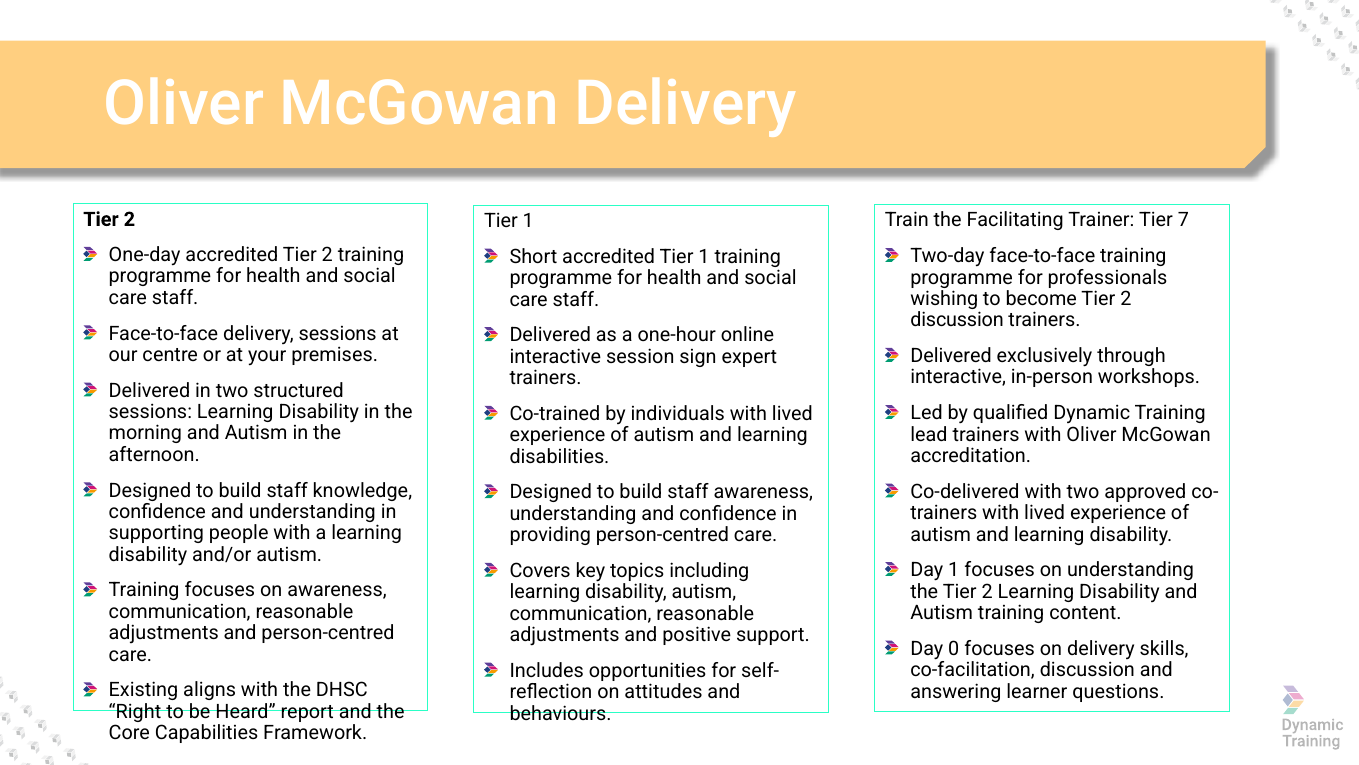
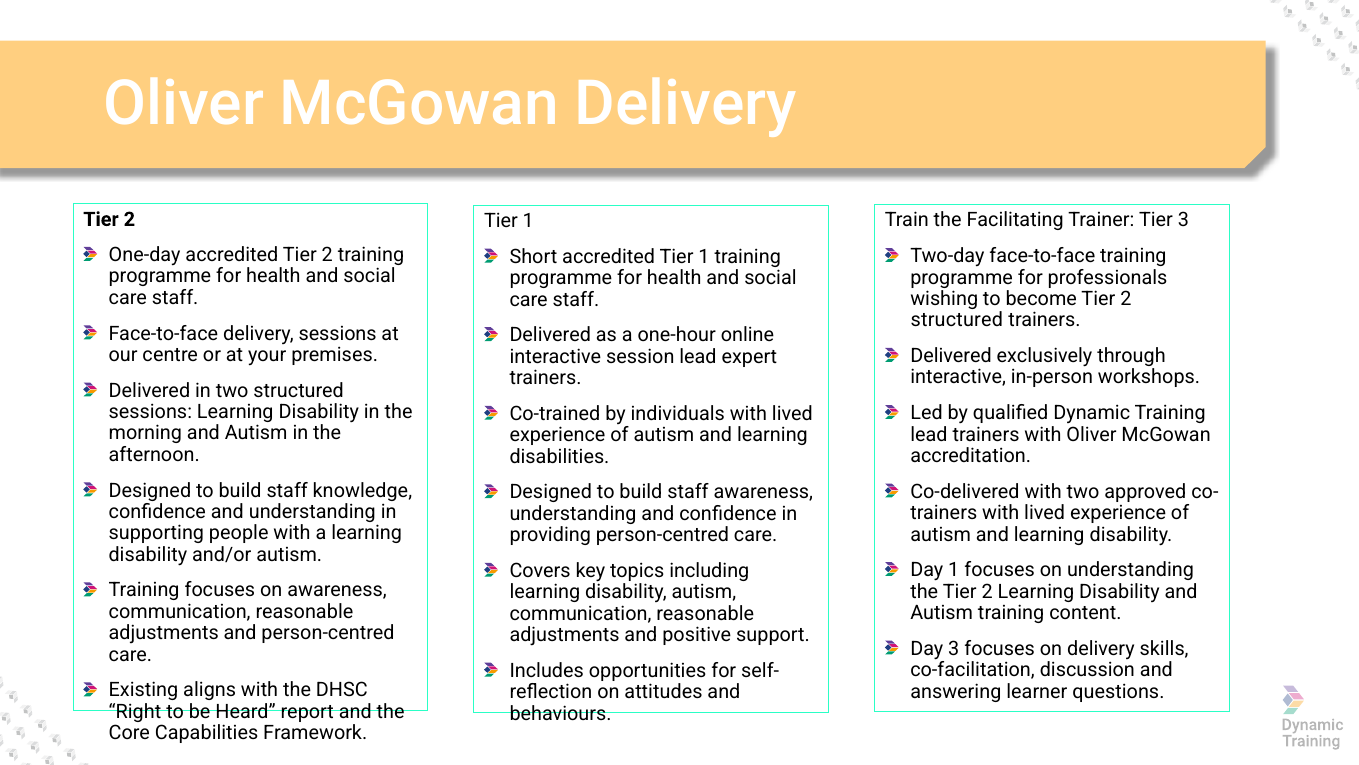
Tier 7: 7 -> 3 (1183, 220)
discussion: discussion -> structured (957, 320)
session sign: sign -> lead (698, 356)
Day 0: 0 -> 3 (954, 648)
